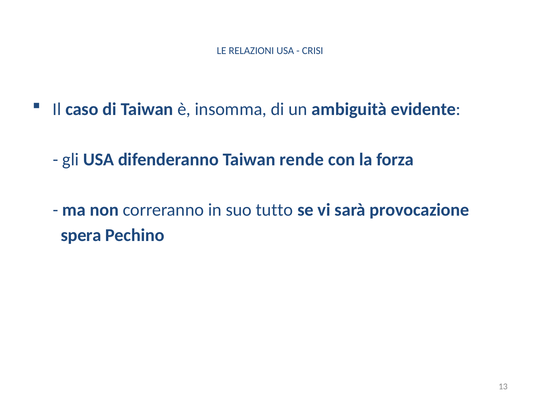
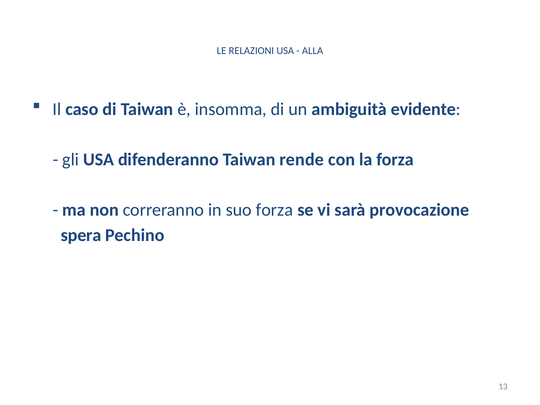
CRISI: CRISI -> ALLA (313, 51)
suo tutto: tutto -> forza (274, 210)
